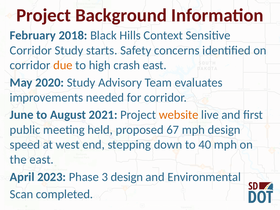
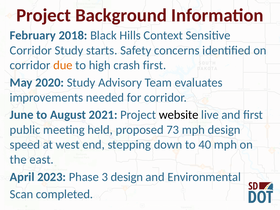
crash east: east -> first (155, 65)
website colour: orange -> black (179, 115)
67: 67 -> 73 (173, 130)
